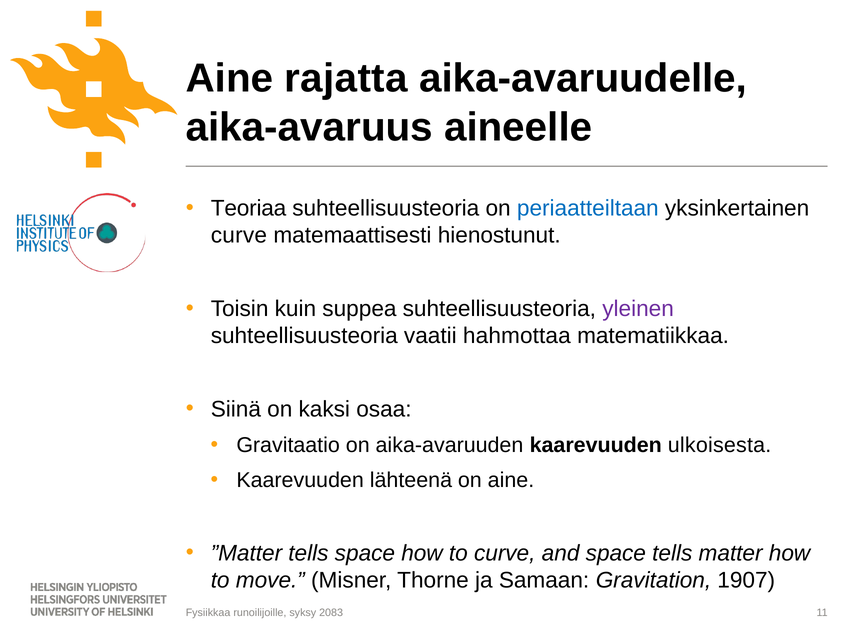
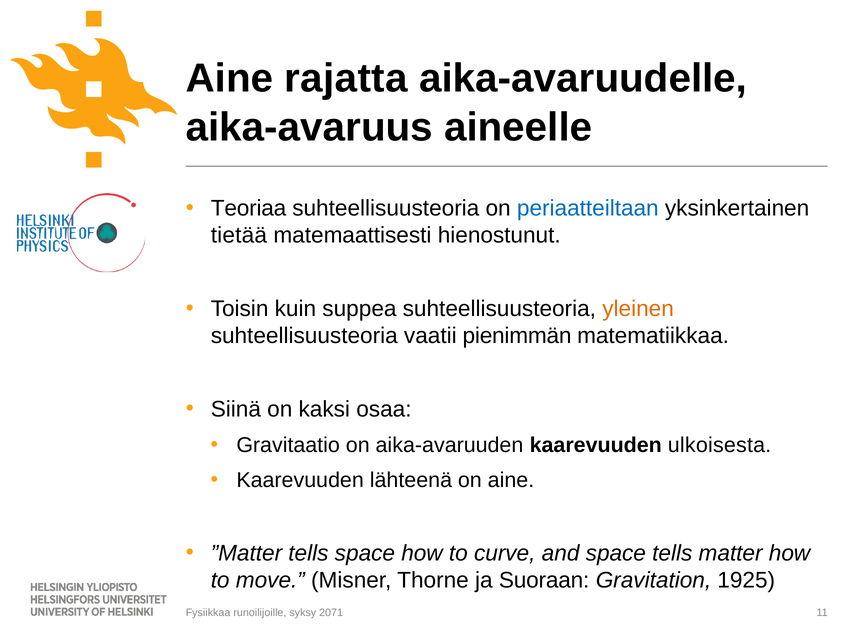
curve: curve -> tietää (239, 236)
yleinen colour: purple -> orange (638, 309)
hahmottaa: hahmottaa -> pienimmän (517, 336)
Samaan: Samaan -> Suoraan (544, 581)
1907: 1907 -> 1925 (746, 581)
2083: 2083 -> 2071 (331, 613)
